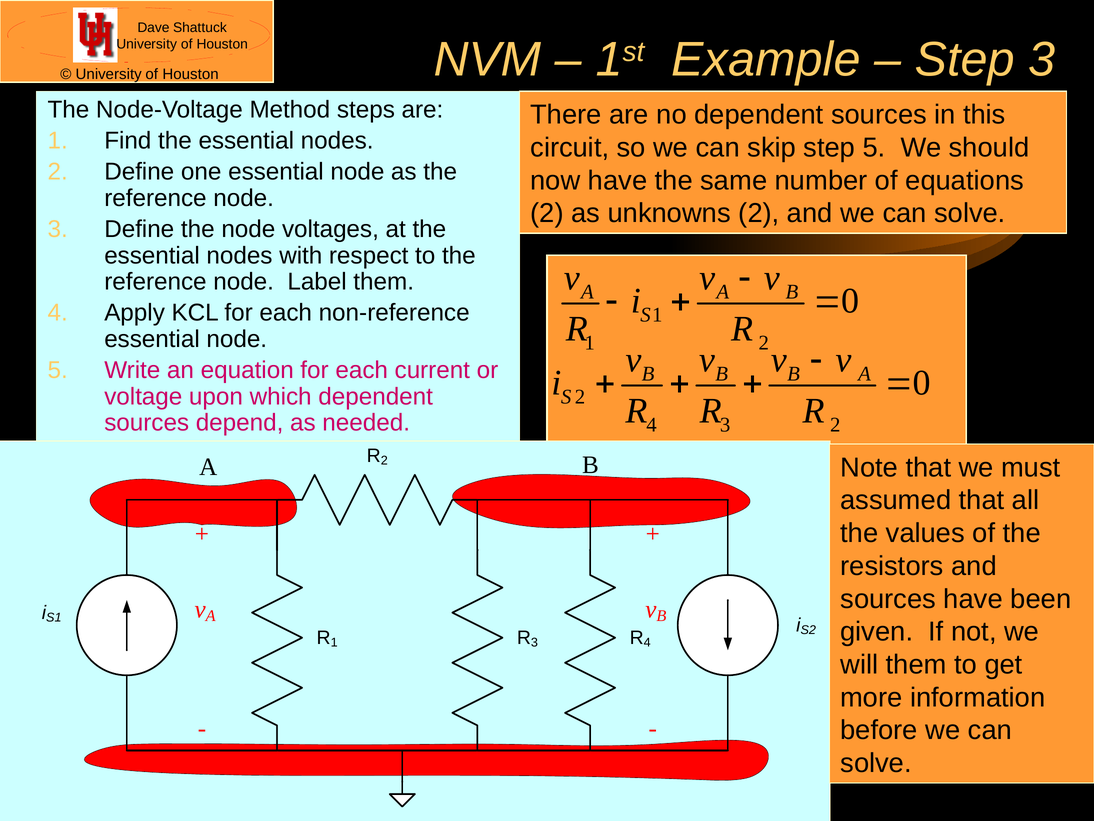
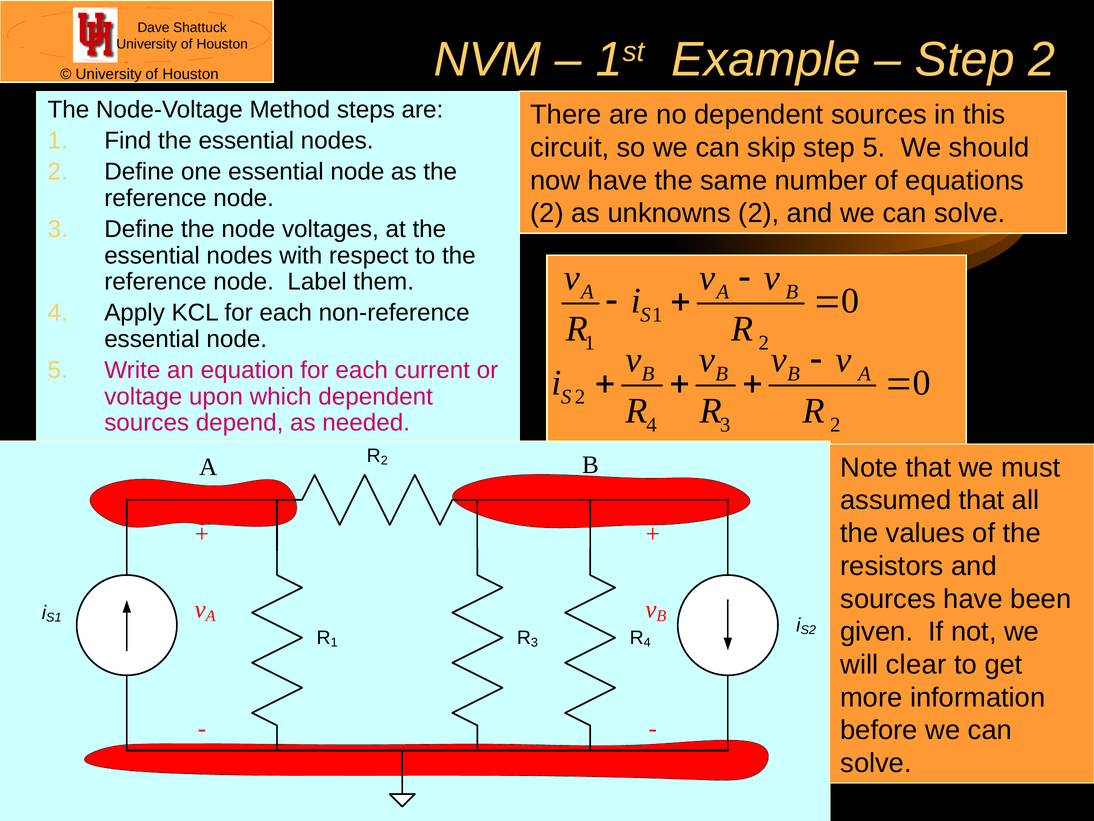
Step 3: 3 -> 2 (1042, 60)
will them: them -> clear (916, 664)
